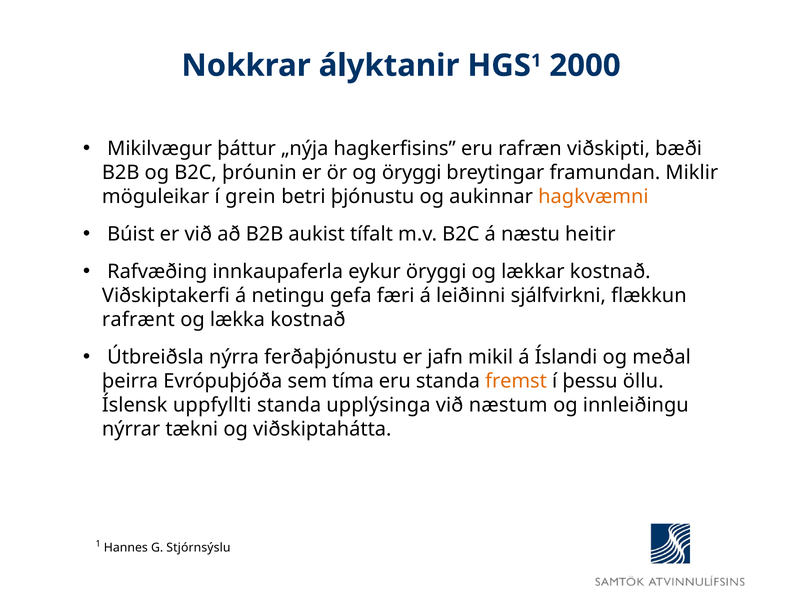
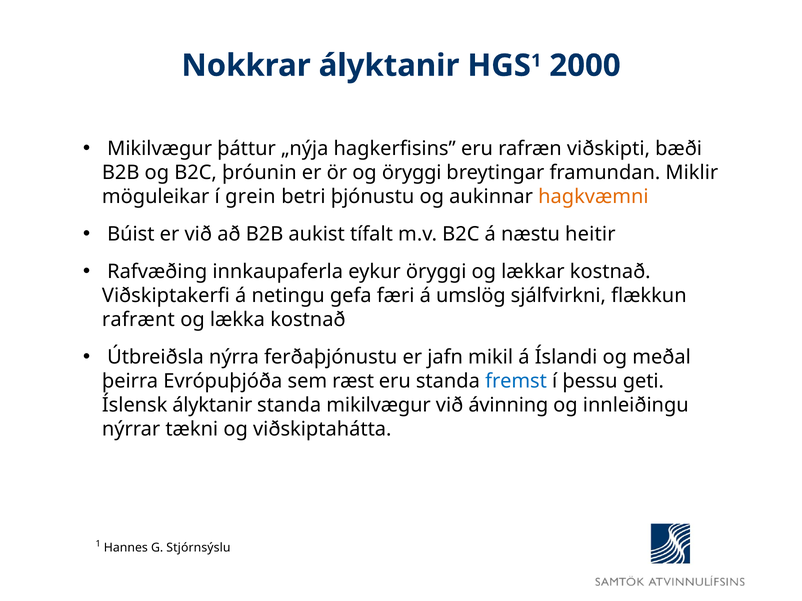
leiðinni: leiðinni -> umslög (471, 296)
tíma: tíma -> ræst (353, 381)
fremst colour: orange -> blue (516, 381)
öllu: öllu -> geti (643, 381)
Íslensk uppfyllti: uppfyllti -> ályktanir (212, 406)
standa upplýsinga: upplýsinga -> mikilvægur (379, 406)
næstum: næstum -> ávinning (508, 406)
